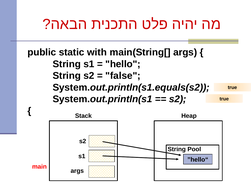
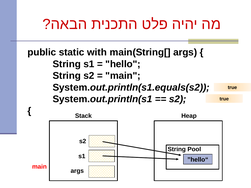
false: false -> main (123, 76)
